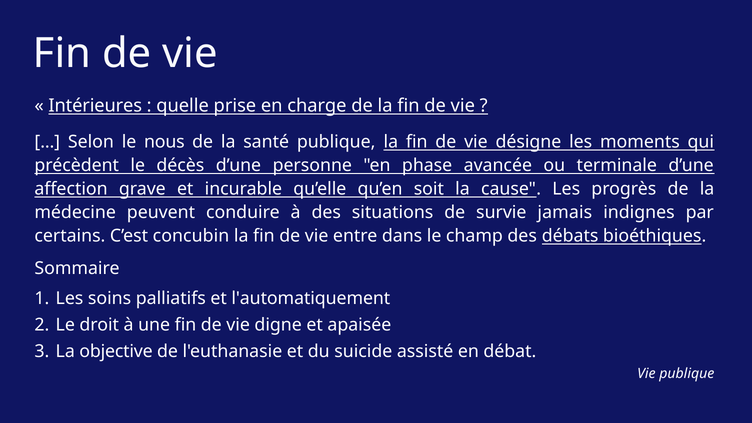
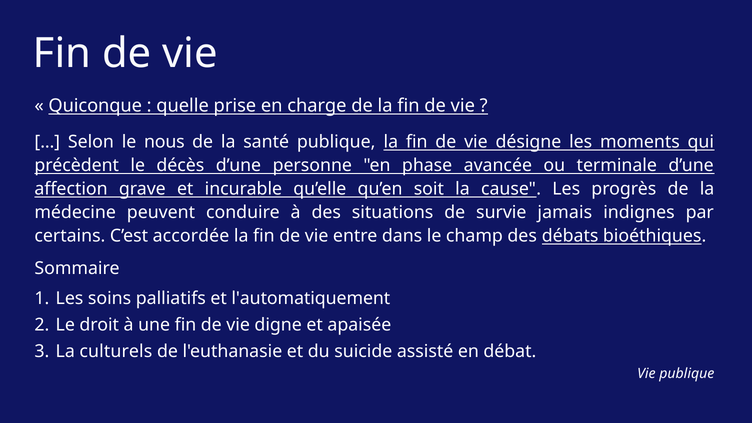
Intérieures: Intérieures -> Quiconque (95, 106)
concubin: concubin -> accordée (191, 236)
objective: objective -> culturels (116, 351)
